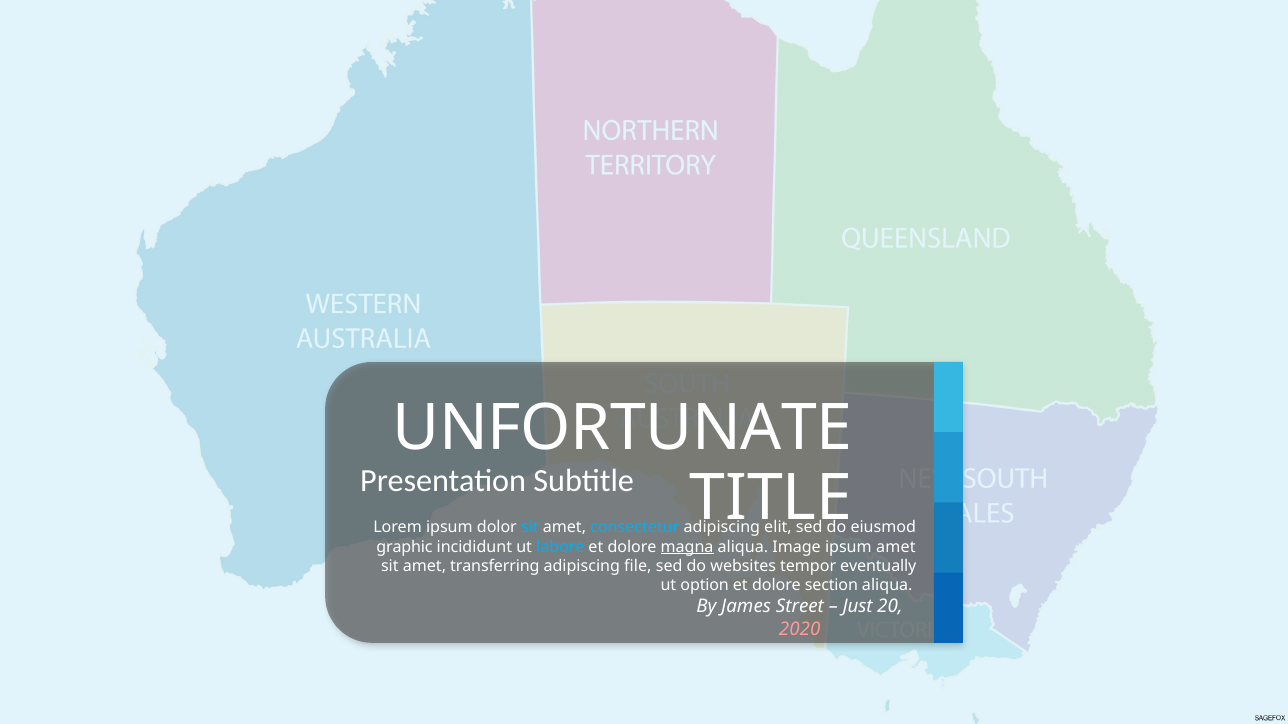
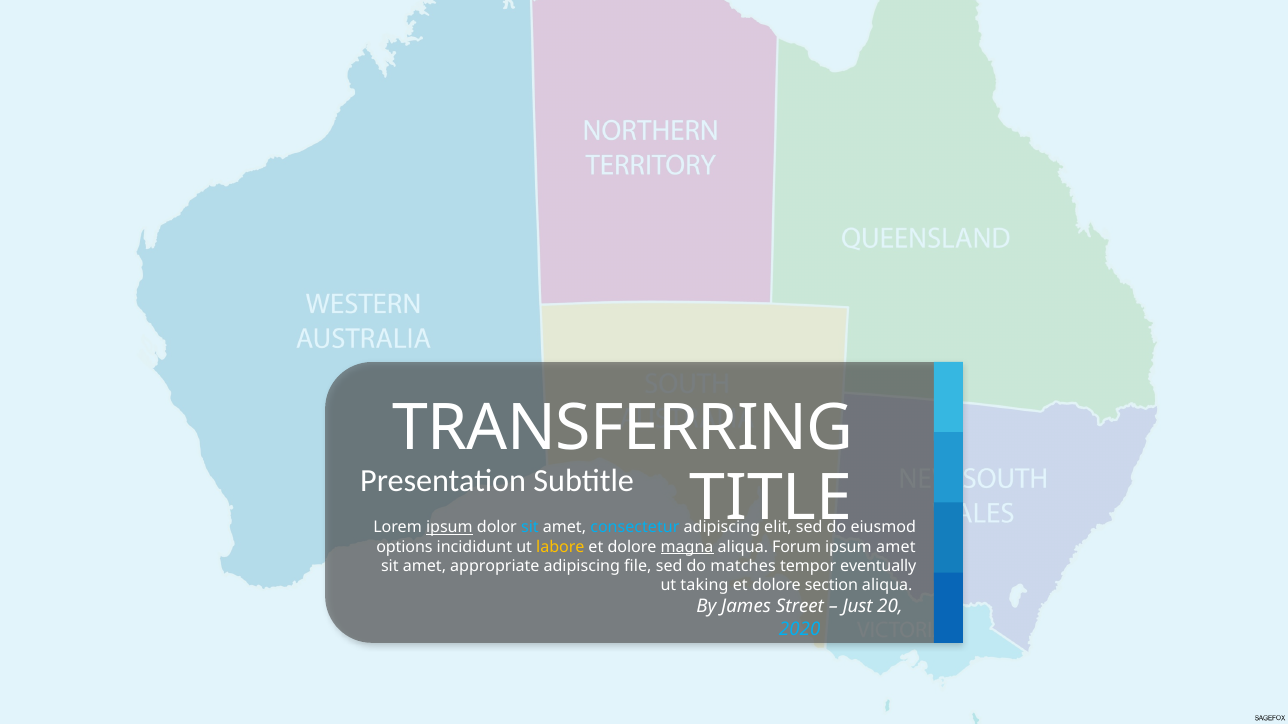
UNFORTUNATE: UNFORTUNATE -> TRANSFERRING (623, 429)
ipsum underline: none -> present (449, 528)
graphic: graphic -> options (404, 547)
labore colour: light blue -> yellow (560, 547)
Image: Image -> Forum (797, 547)
transferring: transferring -> appropriate (495, 567)
websites: websites -> matches (743, 567)
option: option -> taking (705, 586)
2020 colour: pink -> light blue (800, 630)
